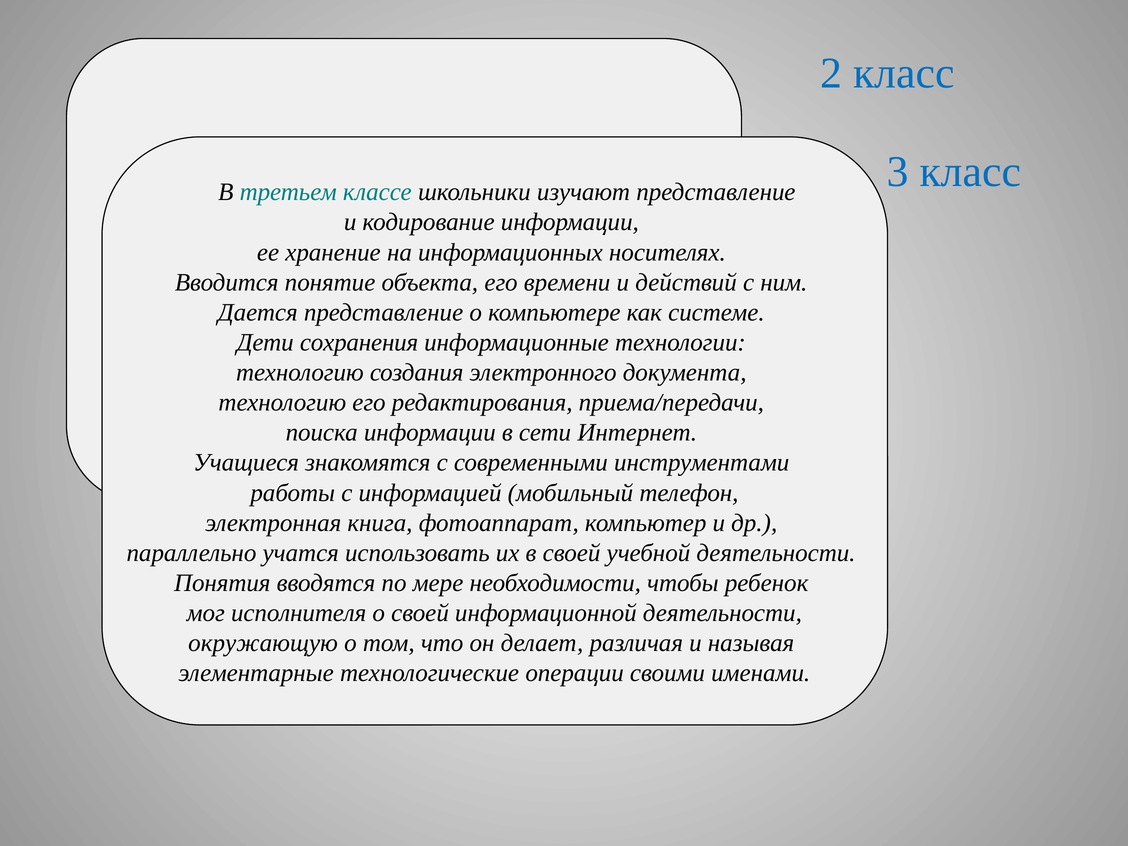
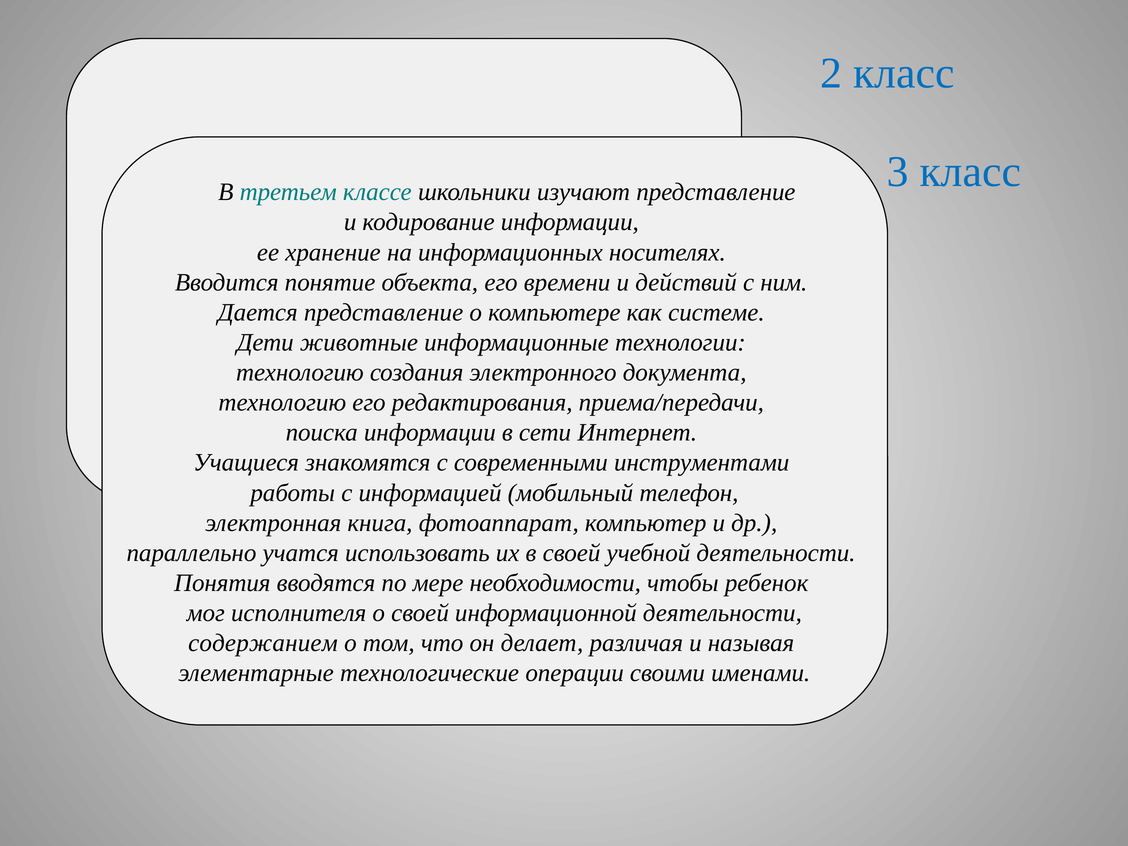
сохранения: сохранения -> животные (359, 342)
окружающую: окружающую -> содержанием (263, 643)
